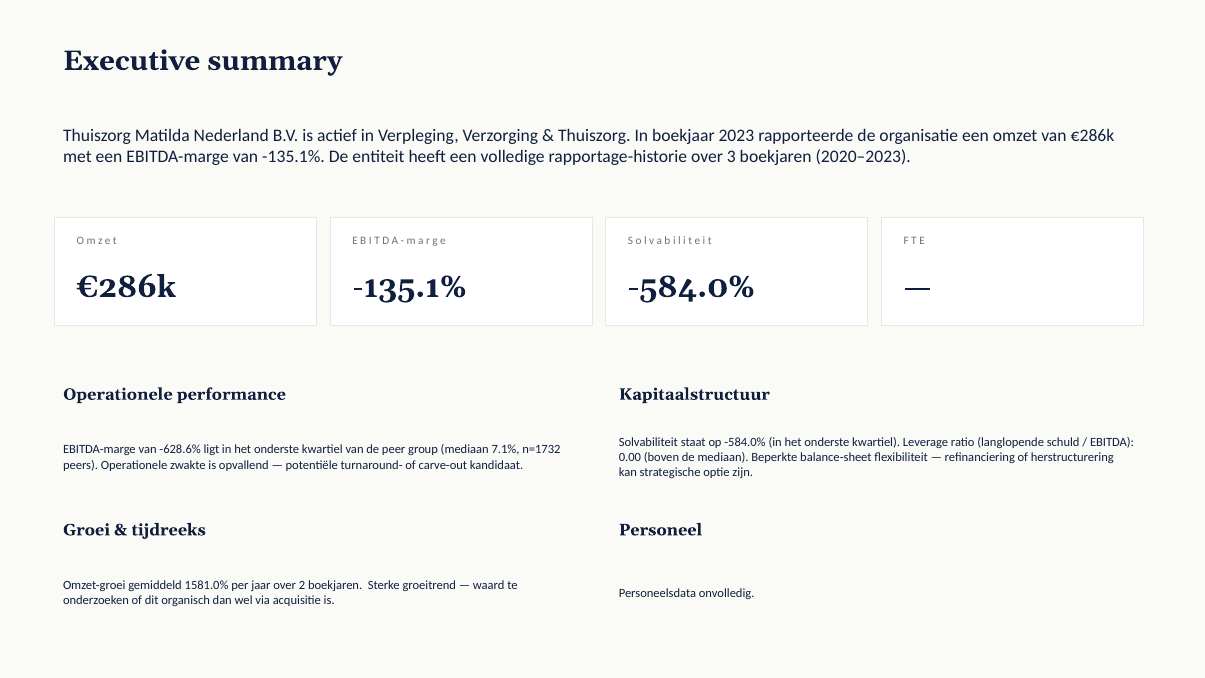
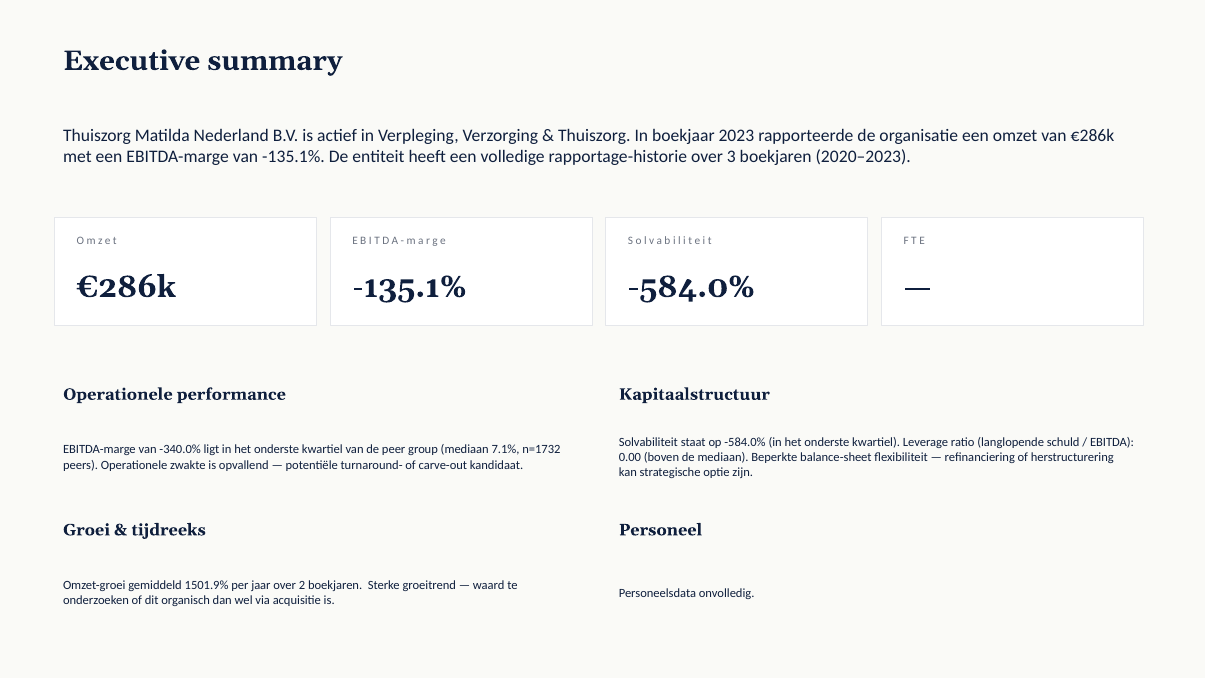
-628.6%: -628.6% -> -340.0% (180, 450)
1581.0%: 1581.0% -> 1501.9% (207, 585)
